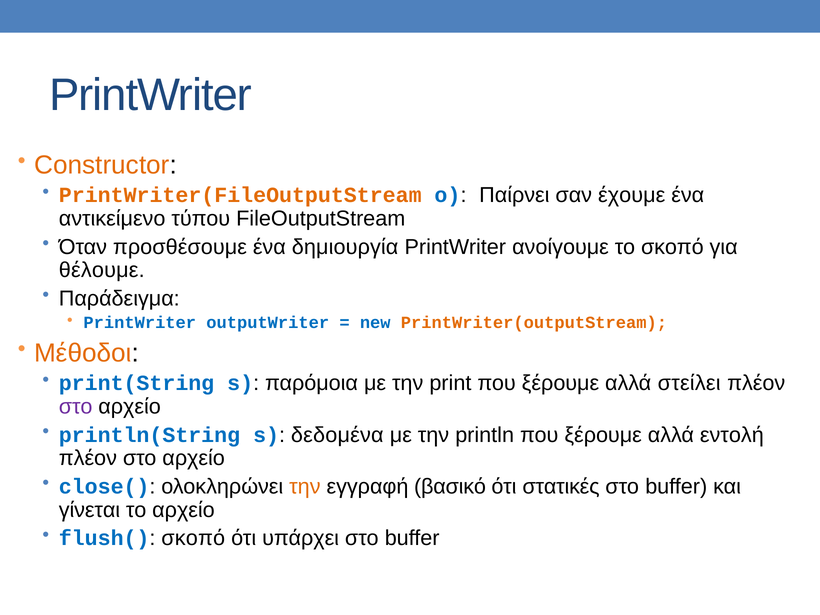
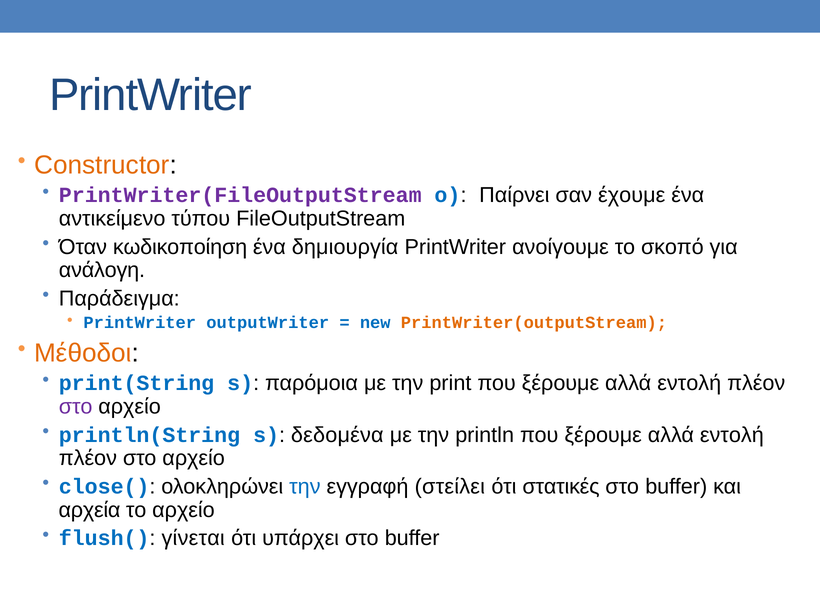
PrintWriter(FileOutputStream colour: orange -> purple (240, 195)
προσθέσουμε: προσθέσουμε -> κωδικοποίηση (180, 247)
θέλουμε: θέλουμε -> ανάλογη (102, 270)
στείλει: στείλει -> εντολή (689, 383)
την colour: orange -> blue (305, 487)
βασικό: βασικό -> στείλει (450, 487)
γίνεται: γίνεται -> αρχεία (90, 510)
flush( σκοπό: σκοπό -> γίνεται (193, 538)
